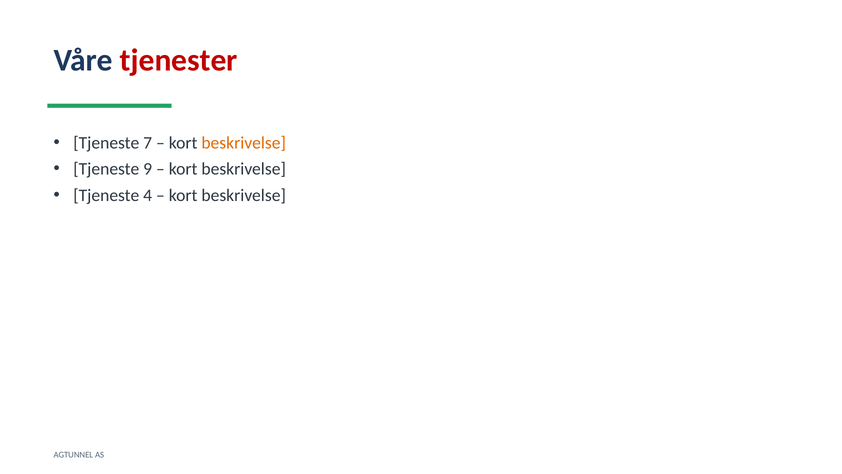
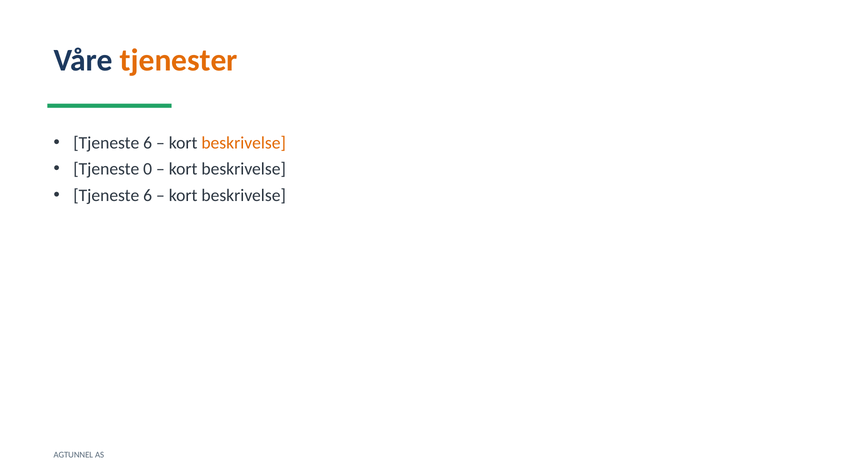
tjenester colour: red -> orange (179, 60)
7: 7 -> 6 (148, 143)
9: 9 -> 0 (148, 169)
4: 4 -> 6 (148, 195)
